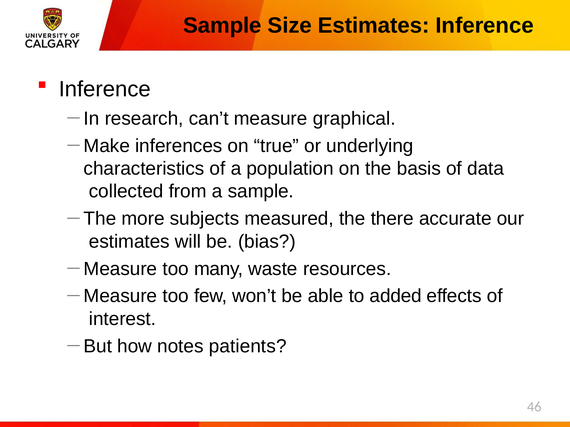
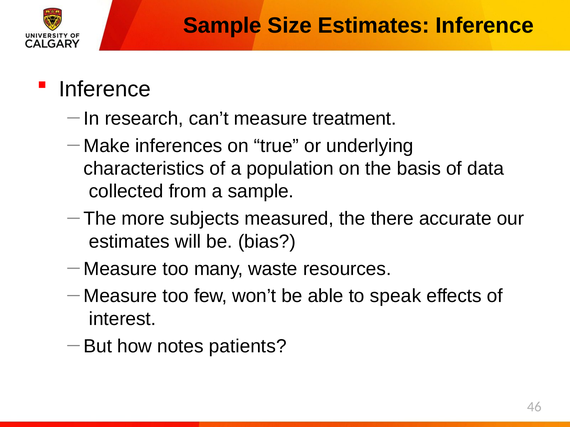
graphical: graphical -> treatment (354, 119)
added: added -> speak (396, 296)
